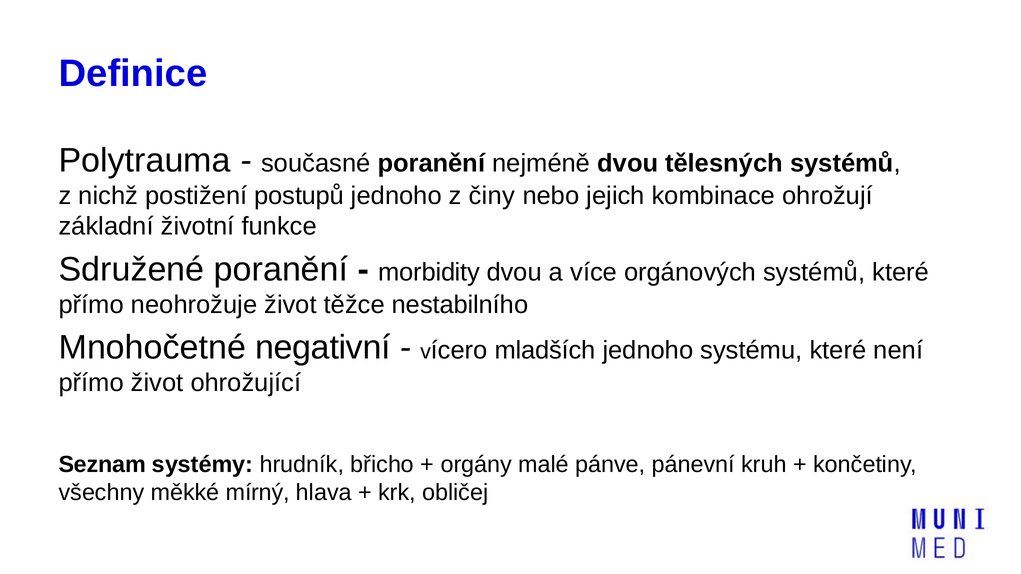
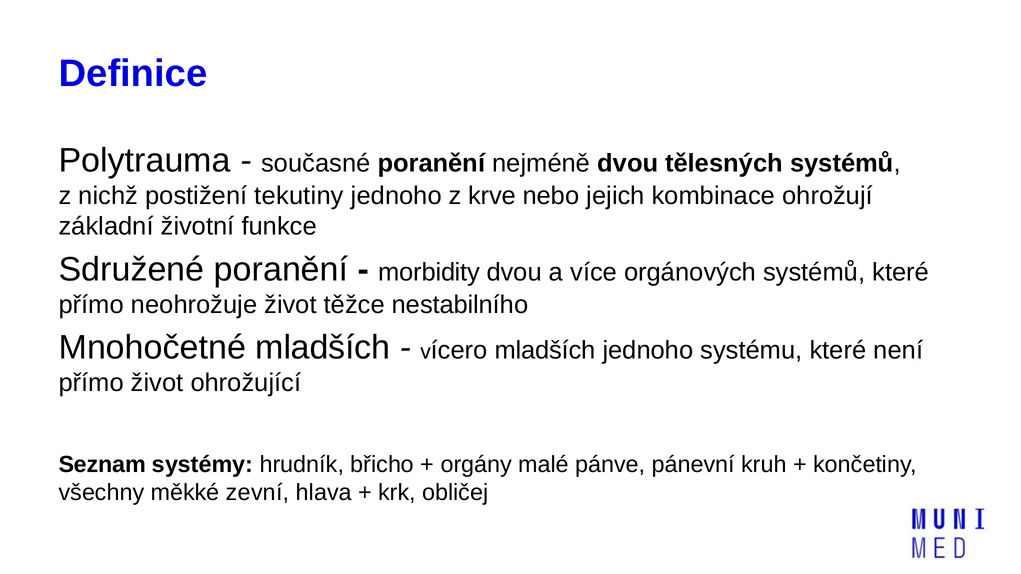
postupů: postupů -> tekutiny (299, 196)
činy: činy -> krve (492, 196)
Mnohočetné negativní: negativní -> mladších (323, 348)
mírný: mírný -> zevní (258, 493)
